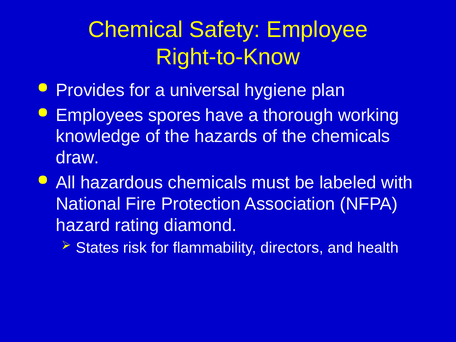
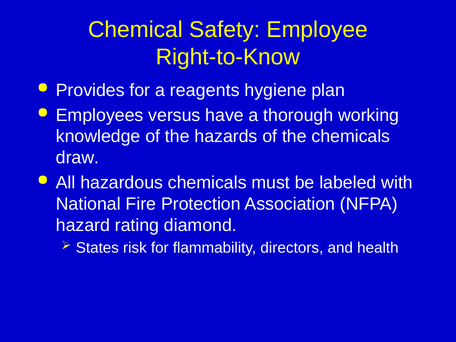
universal: universal -> reagents (205, 90)
spores: spores -> versus (174, 115)
